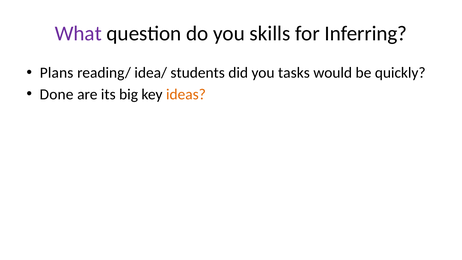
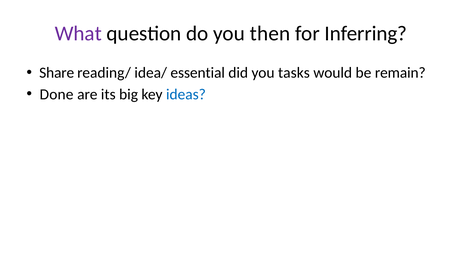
skills: skills -> then (270, 34)
Plans: Plans -> Share (57, 73)
students: students -> essential (198, 73)
quickly: quickly -> remain (400, 73)
ideas colour: orange -> blue (186, 94)
